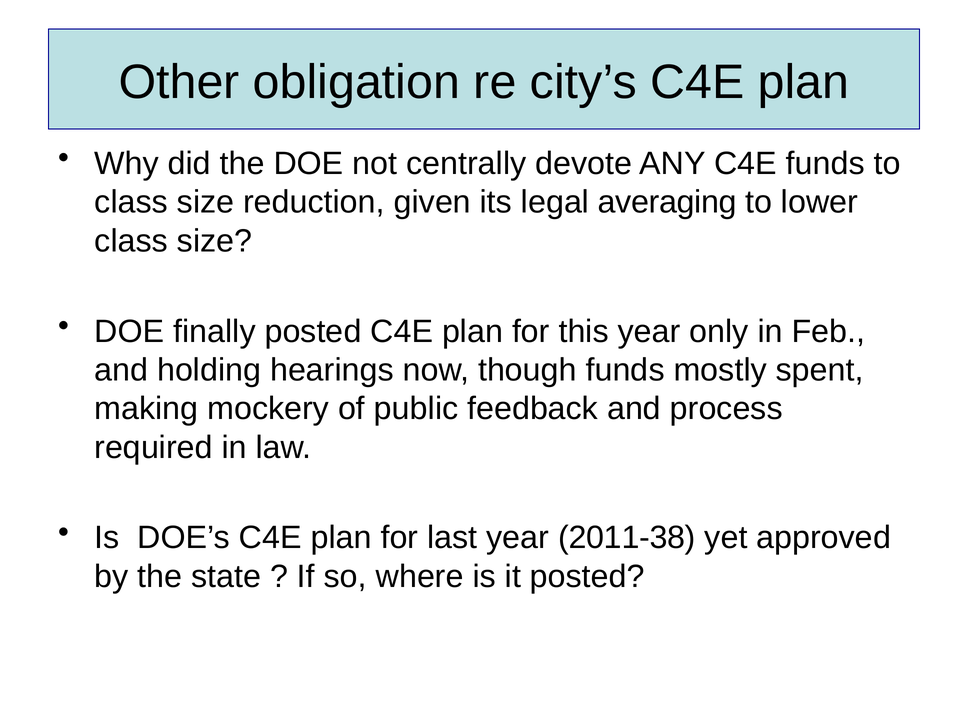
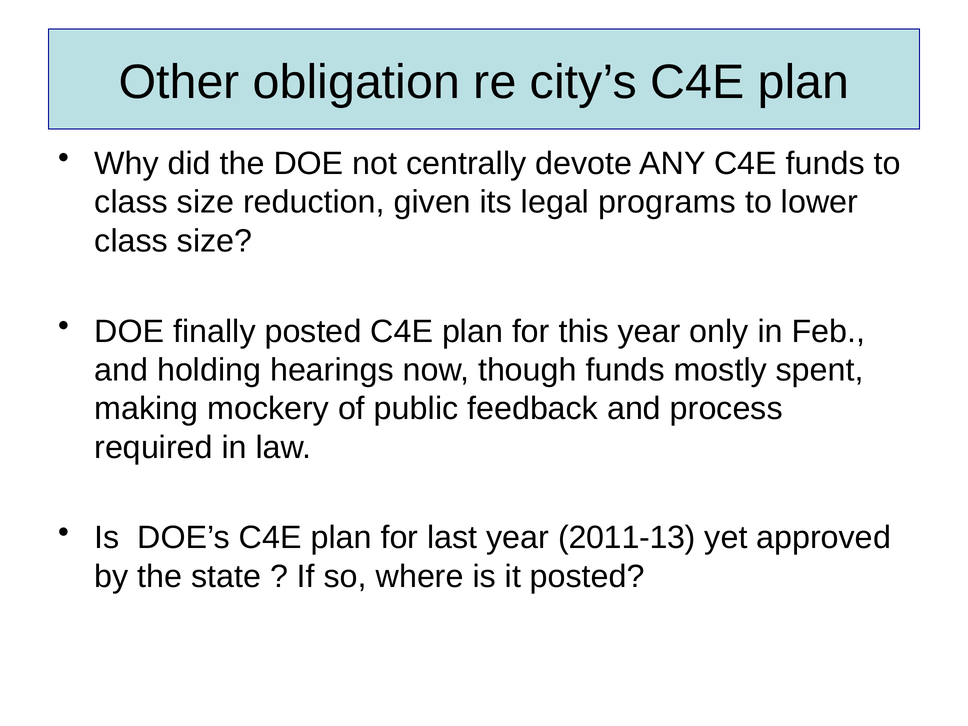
averaging: averaging -> programs (667, 202)
2011-38: 2011-38 -> 2011-13 (627, 538)
